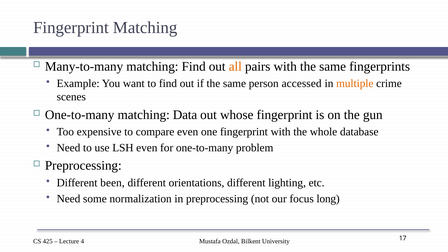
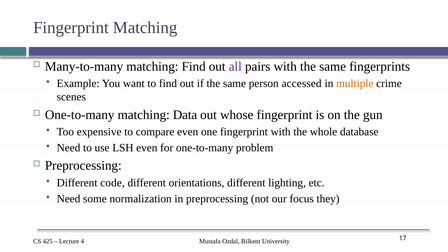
all colour: orange -> purple (235, 66)
been: been -> code (112, 183)
long: long -> they (328, 199)
